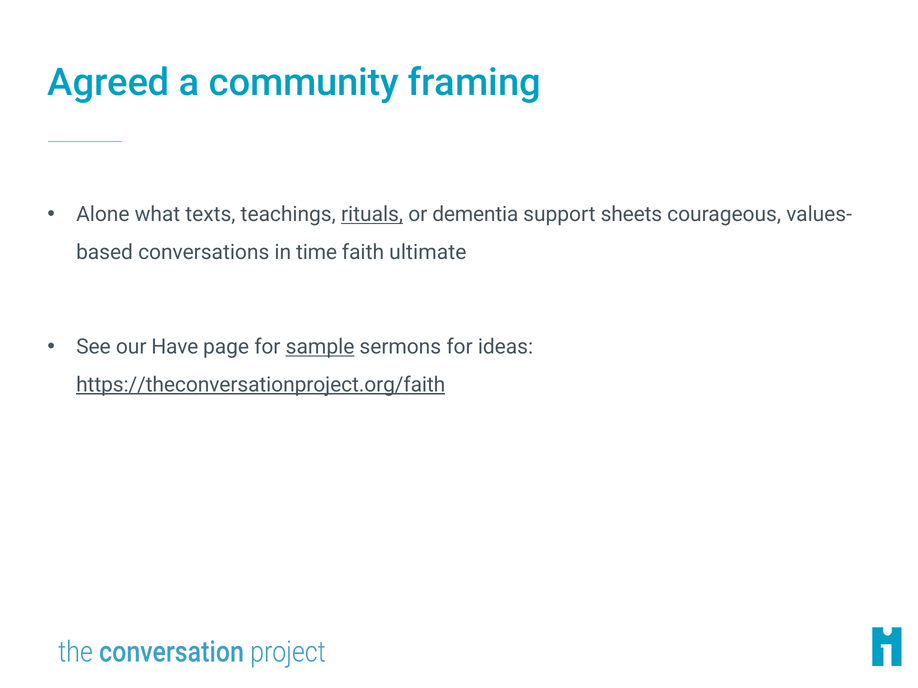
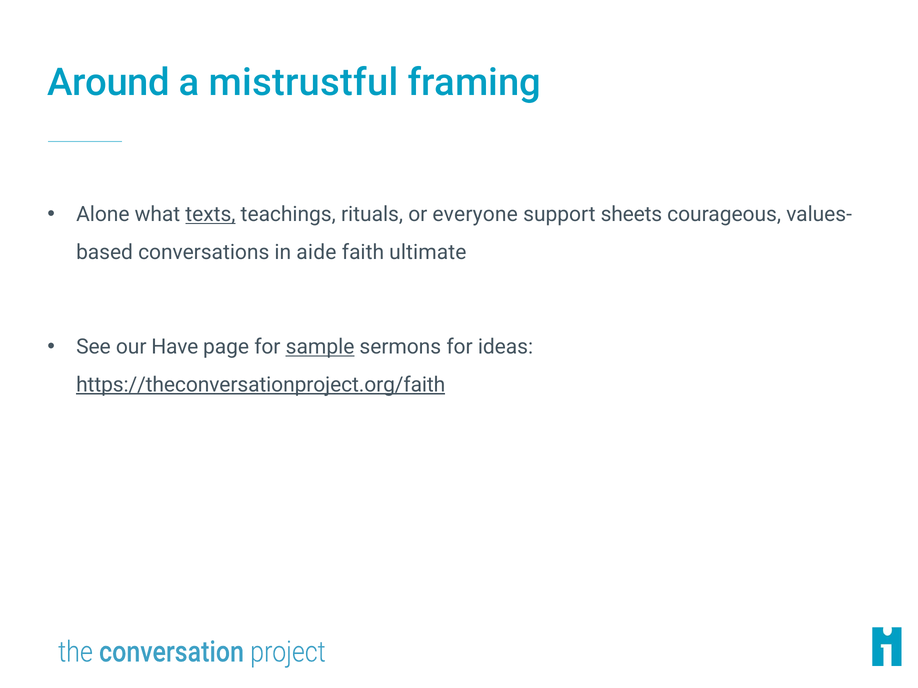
Agreed: Agreed -> Around (108, 83)
community: community -> mistrustful (304, 83)
texts underline: none -> present (210, 214)
rituals underline: present -> none (372, 214)
dementia: dementia -> everyone (475, 214)
time: time -> aide (316, 252)
